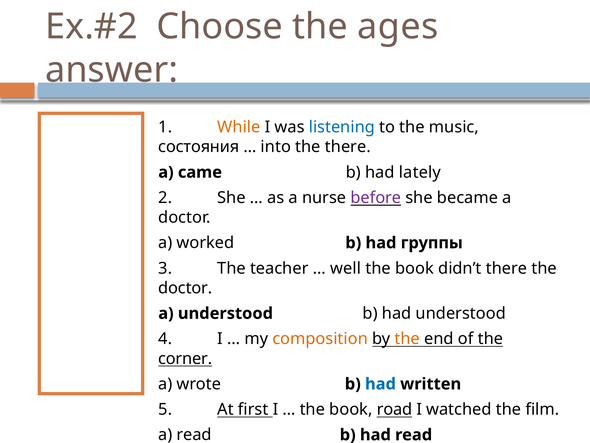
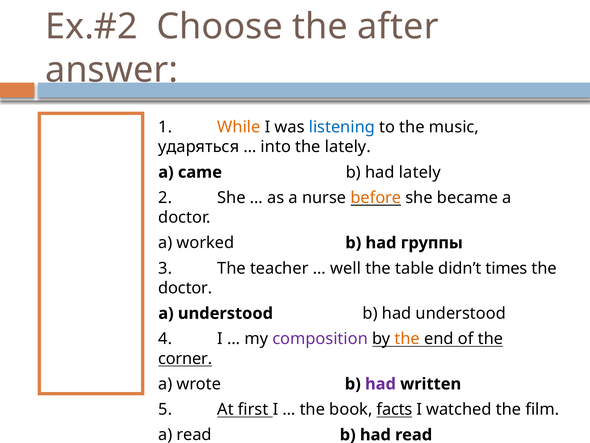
ages: ages -> after (398, 27)
состояния: состояния -> ударяться (199, 147)
the there: there -> lately (348, 147)
before colour: purple -> orange (376, 198)
book: book -> table (415, 268)
didn’t there: there -> times (507, 268)
composition colour: orange -> purple (320, 339)
had colour: blue -> purple (380, 384)
road: road -> facts (395, 409)
